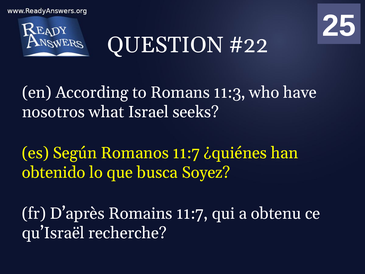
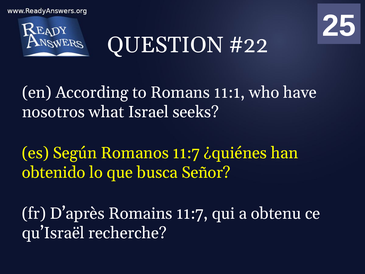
11:3: 11:3 -> 11:1 (229, 92)
Soyez: Soyez -> Señor (206, 172)
